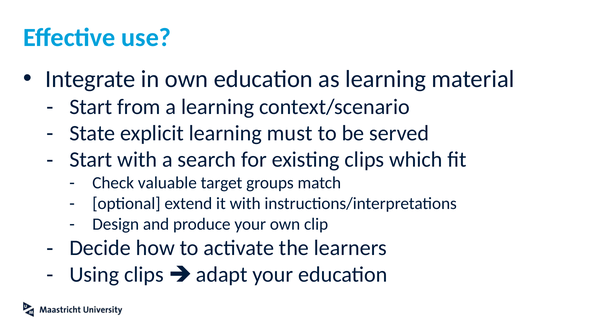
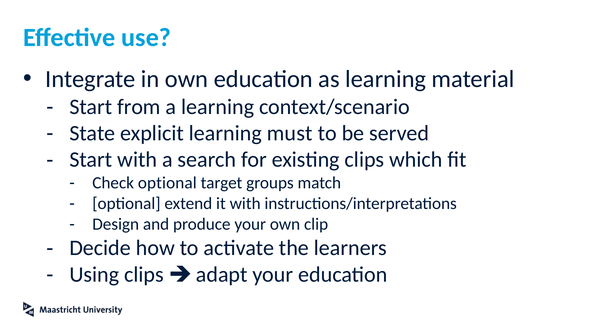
Check valuable: valuable -> optional (167, 183)
